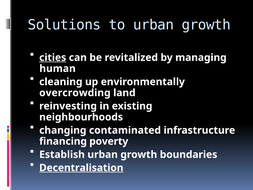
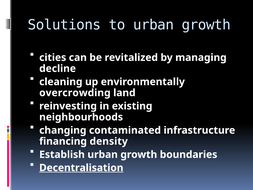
cities underline: present -> none (53, 57)
human: human -> decline (58, 68)
poverty: poverty -> density (109, 141)
